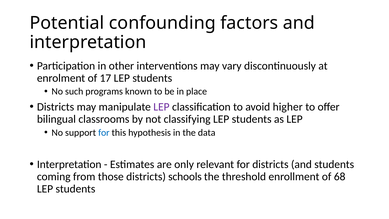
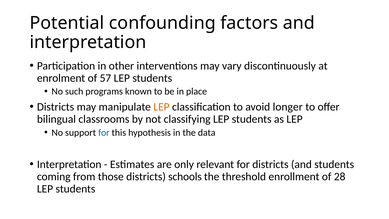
17: 17 -> 57 (105, 78)
LEP colour: purple -> orange (161, 107)
higher: higher -> longer (288, 107)
68: 68 -> 28 (340, 177)
